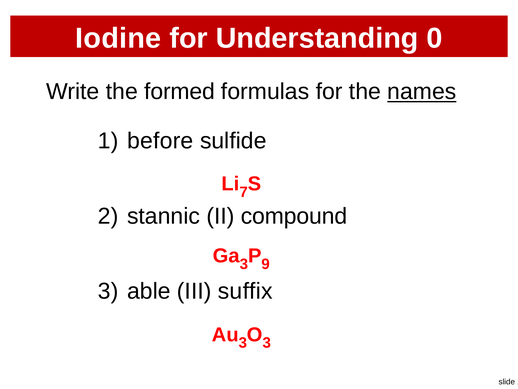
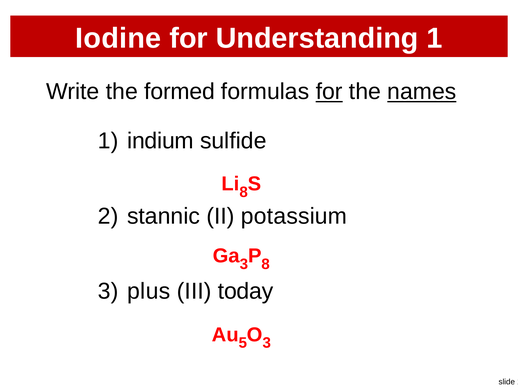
Understanding 0: 0 -> 1 (434, 38)
for underline: none -> present (329, 91)
before: before -> indium (160, 141)
7: 7 -> 8 (244, 192)
compound: compound -> potassium (294, 216)
9: 9 -> 8 (266, 264)
able: able -> plus (149, 291)
suffix: suffix -> today (246, 291)
3: 3 -> 5 (243, 343)
